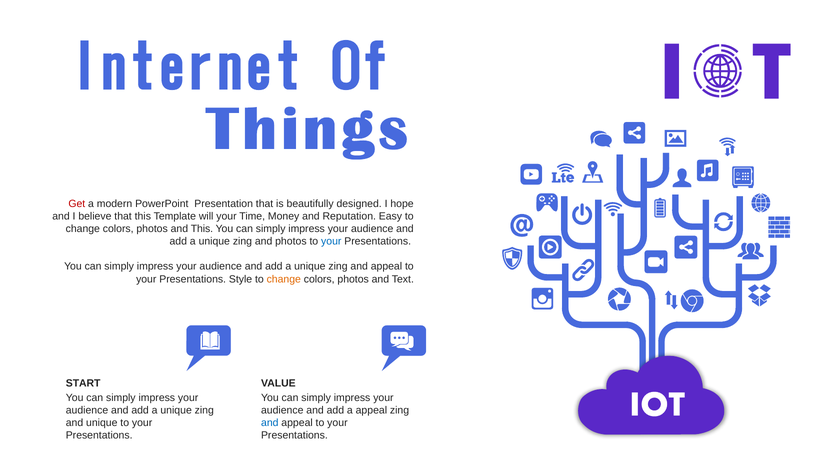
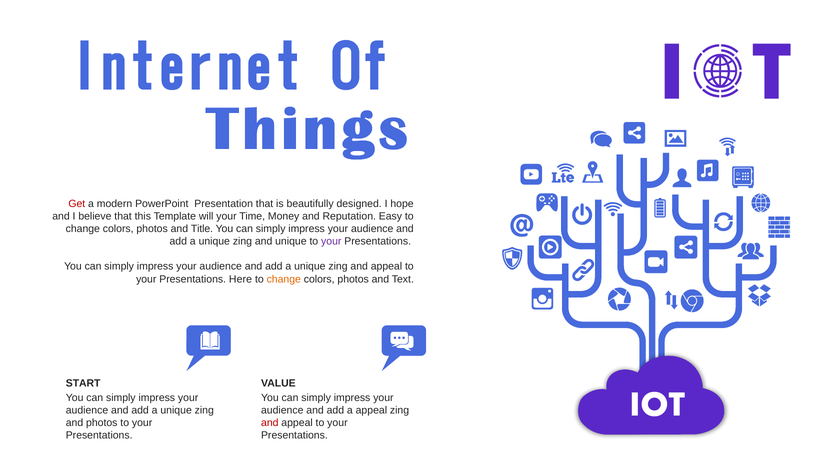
and This: This -> Title (202, 229)
and photos: photos -> unique (291, 241)
your colour: blue -> purple (331, 241)
Style: Style -> Here (240, 279)
and unique: unique -> photos (102, 423)
and colour: blue -> red (270, 423)
